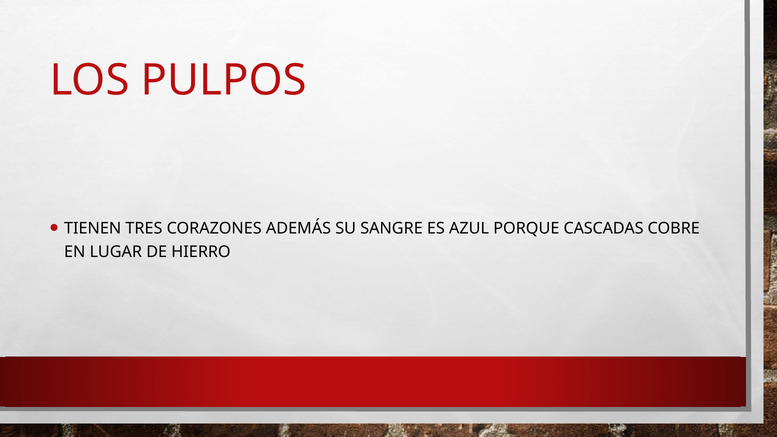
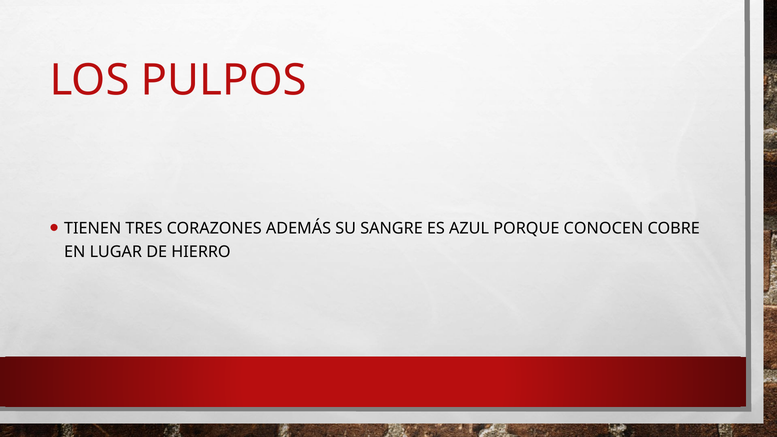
CASCADAS: CASCADAS -> CONOCEN (603, 228)
